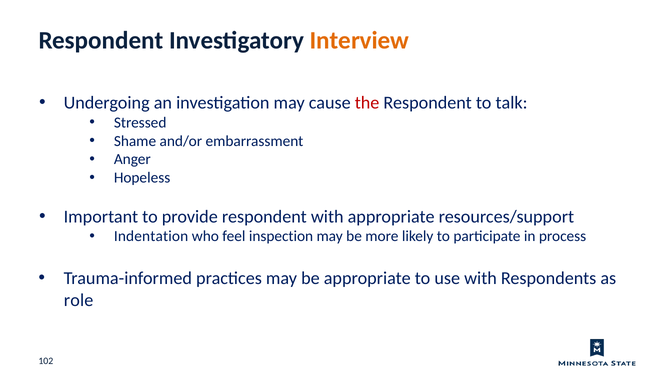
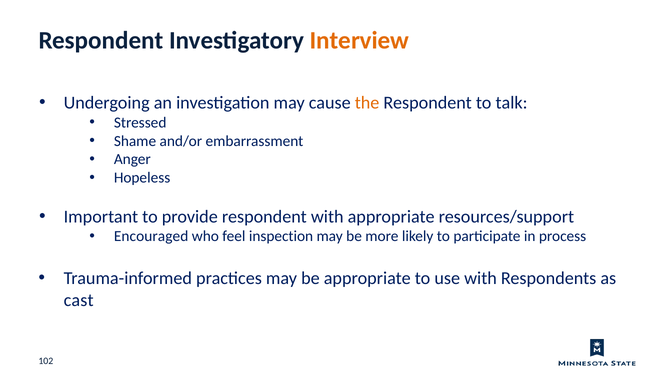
the colour: red -> orange (367, 103)
Indentation: Indentation -> Encouraged (151, 236)
role: role -> cast (79, 300)
